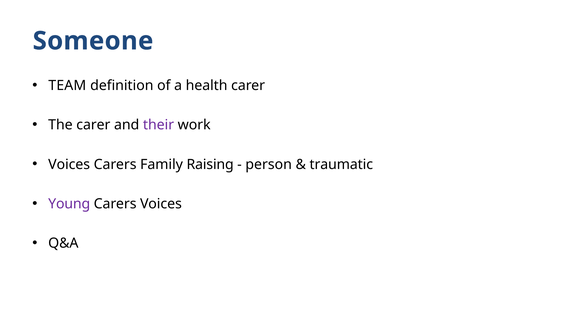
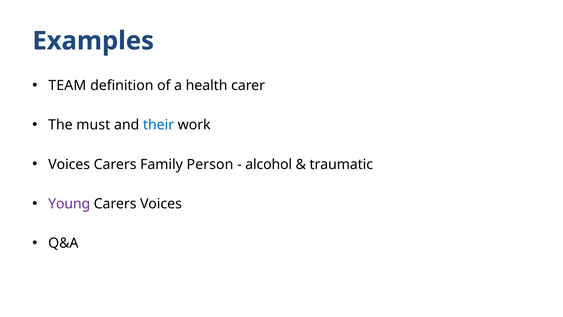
Someone: Someone -> Examples (93, 41)
The carer: carer -> must (93, 125)
their colour: purple -> blue (158, 125)
Raising: Raising -> Person (210, 164)
person: person -> alcohol (269, 164)
